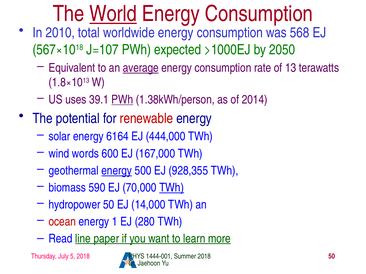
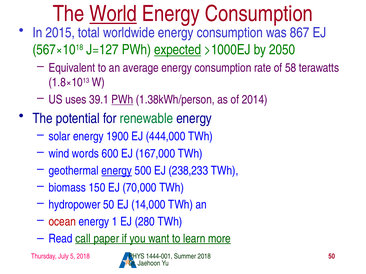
2010: 2010 -> 2015 (60, 33)
568: 568 -> 867 (300, 33)
J=107: J=107 -> J=127 (102, 50)
expected underline: none -> present (178, 50)
average underline: present -> none (141, 68)
13: 13 -> 58 (291, 68)
renewable colour: red -> green (146, 119)
6164: 6164 -> 1900 (118, 137)
928,355: 928,355 -> 238,233 (188, 171)
590: 590 -> 150 (97, 188)
TWh underline: present -> none (172, 188)
line: line -> call (83, 239)
